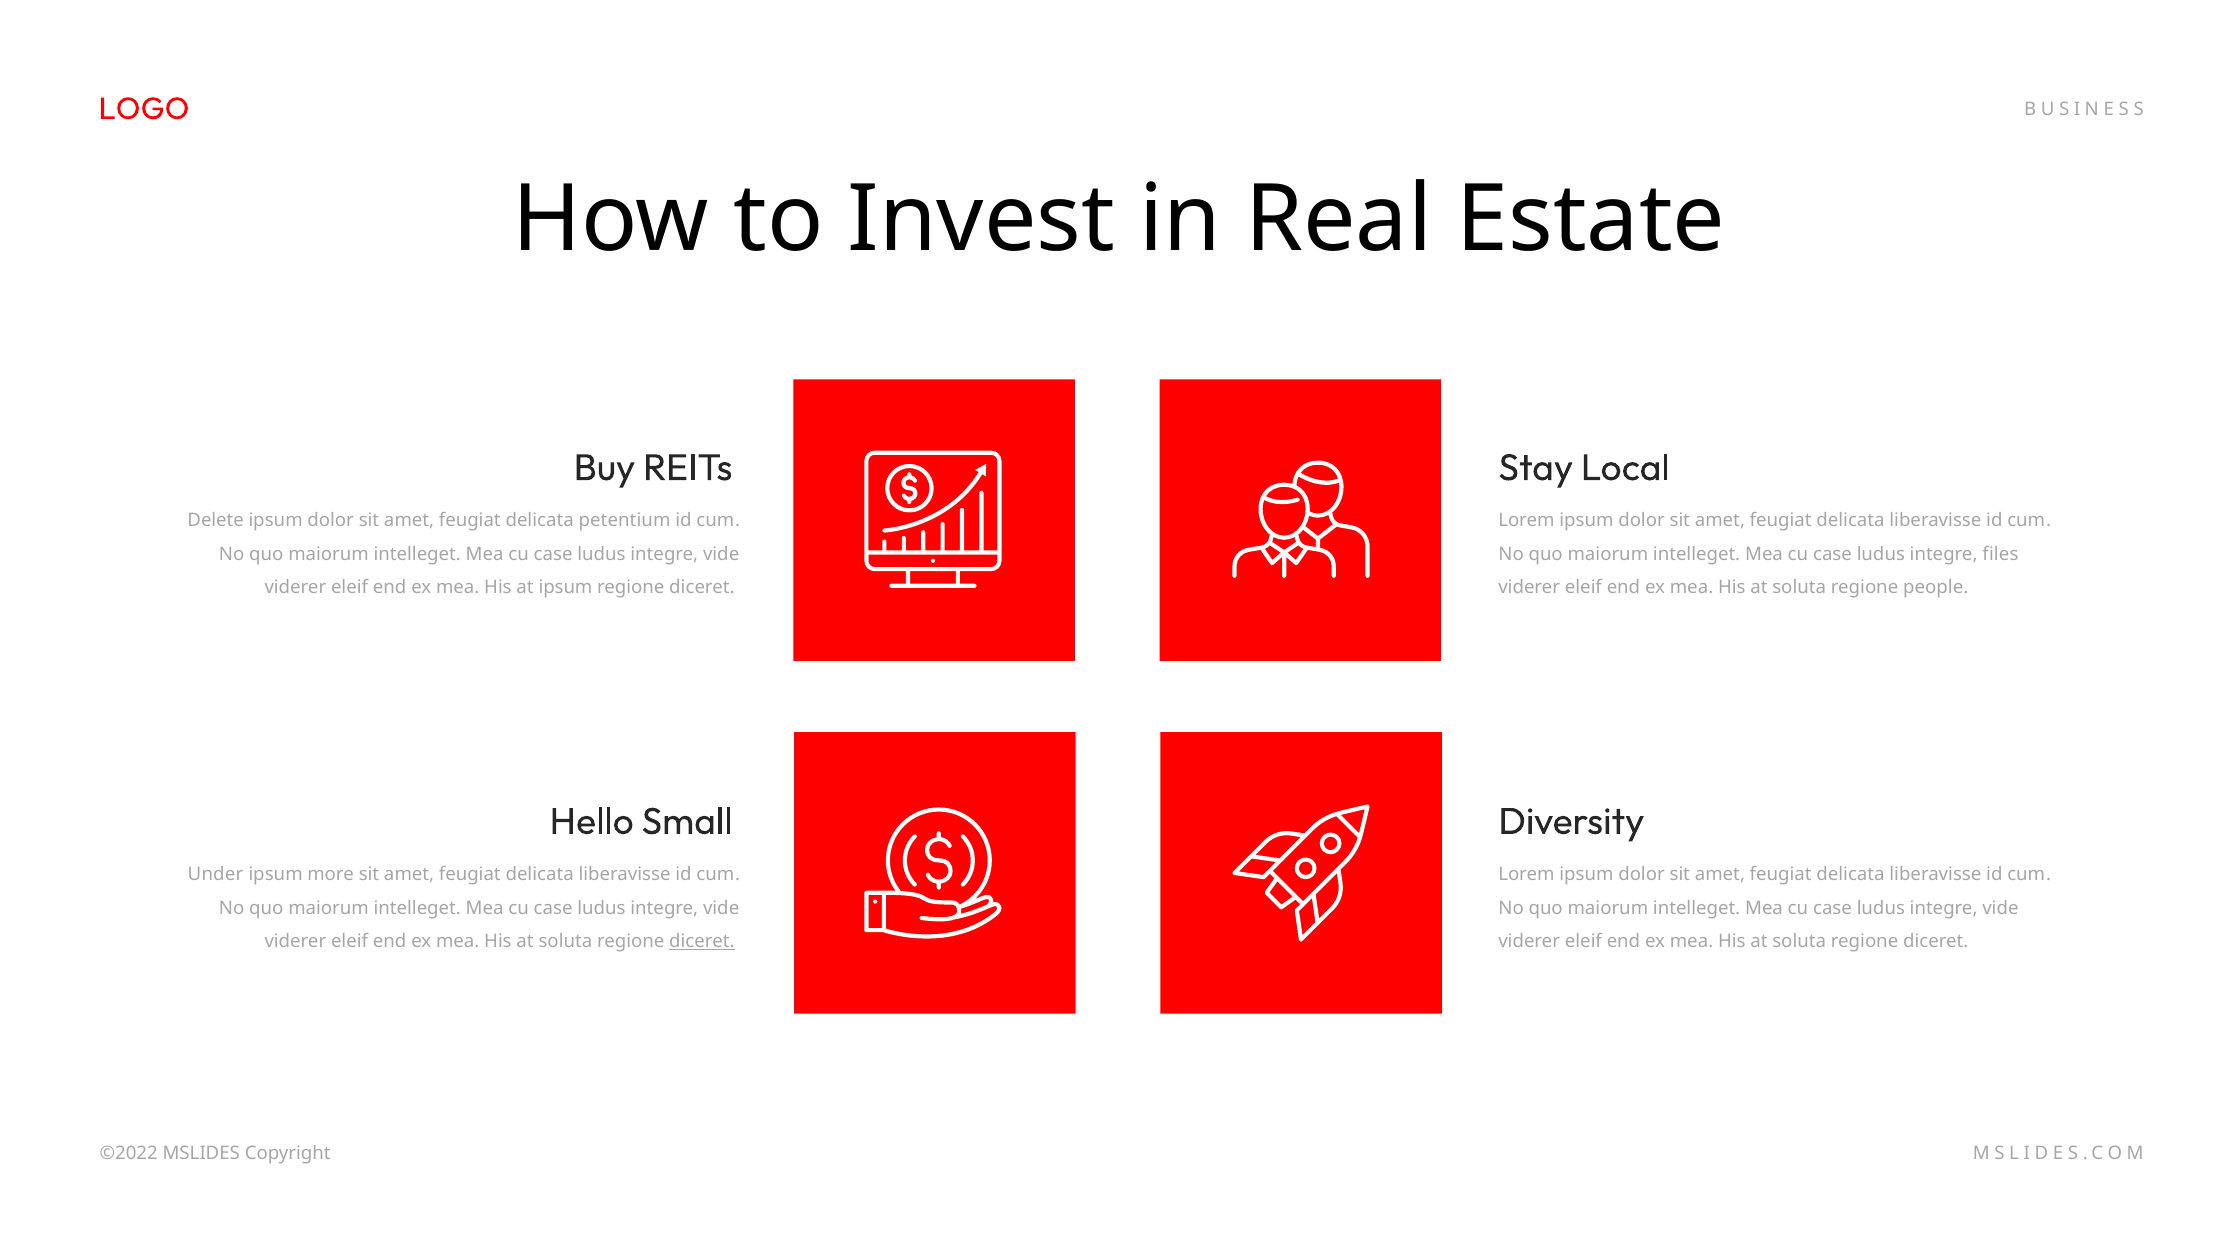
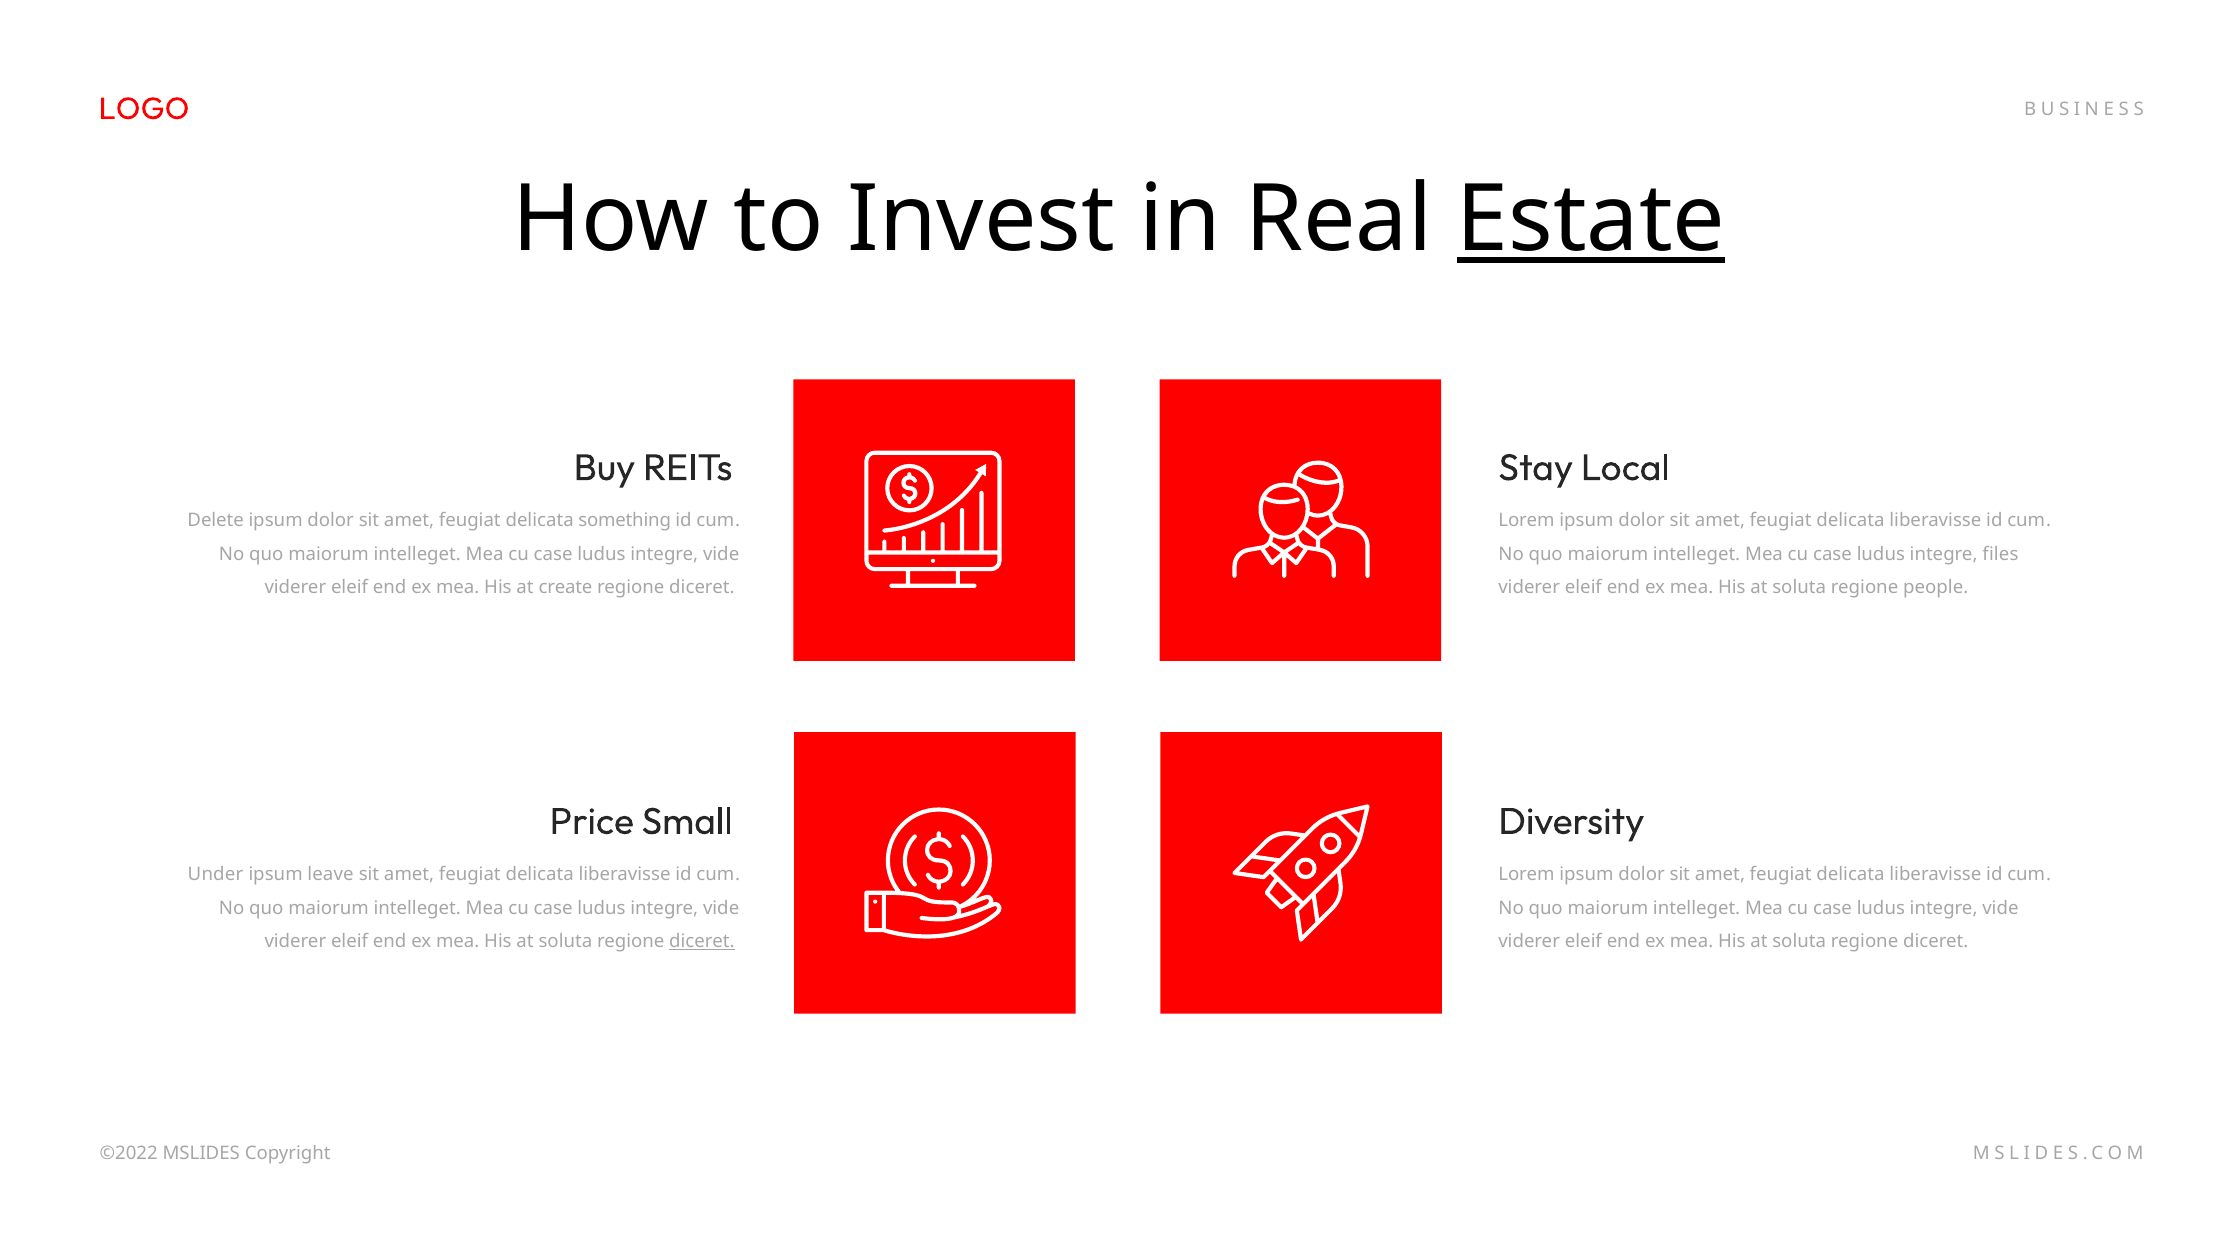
Estate underline: none -> present (1591, 220)
petentium: petentium -> something (625, 521)
at ipsum: ipsum -> create (566, 588)
Hello: Hello -> Price (592, 822)
more: more -> leave (331, 874)
